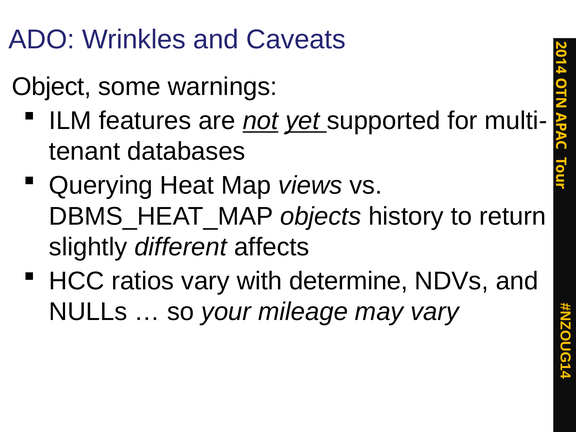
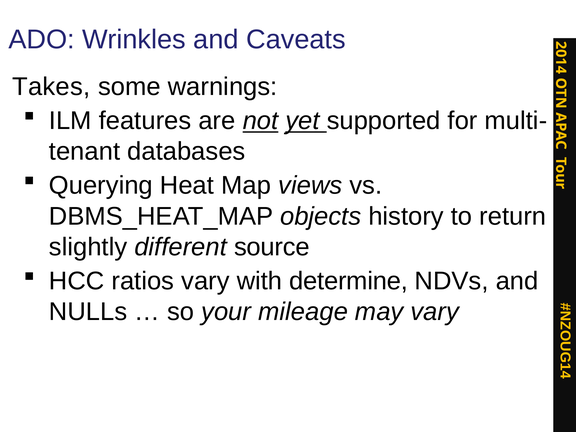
Object: Object -> Takes (51, 87)
affects: affects -> source (272, 247)
